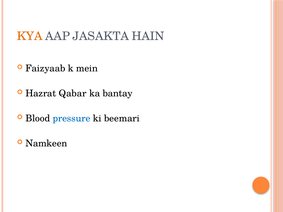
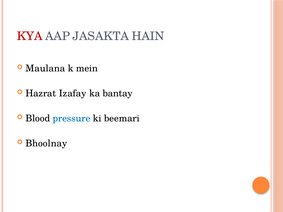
KYA colour: orange -> red (30, 36)
Faizyaab: Faizyaab -> Maulana (45, 69)
Qabar: Qabar -> Izafay (73, 94)
Namkeen: Namkeen -> Bhoolnay (46, 144)
